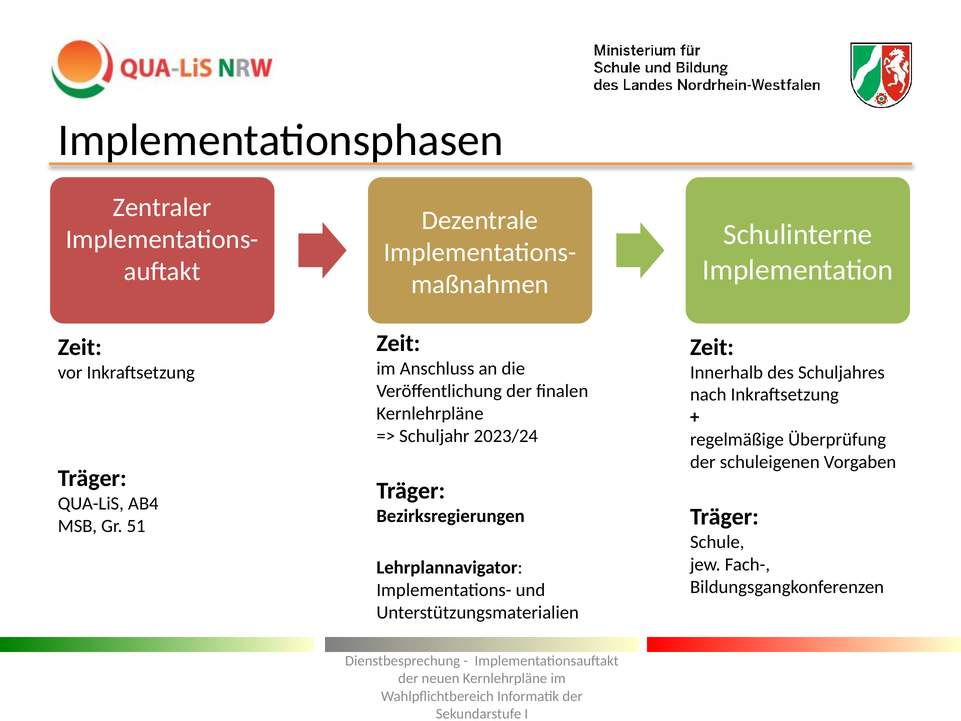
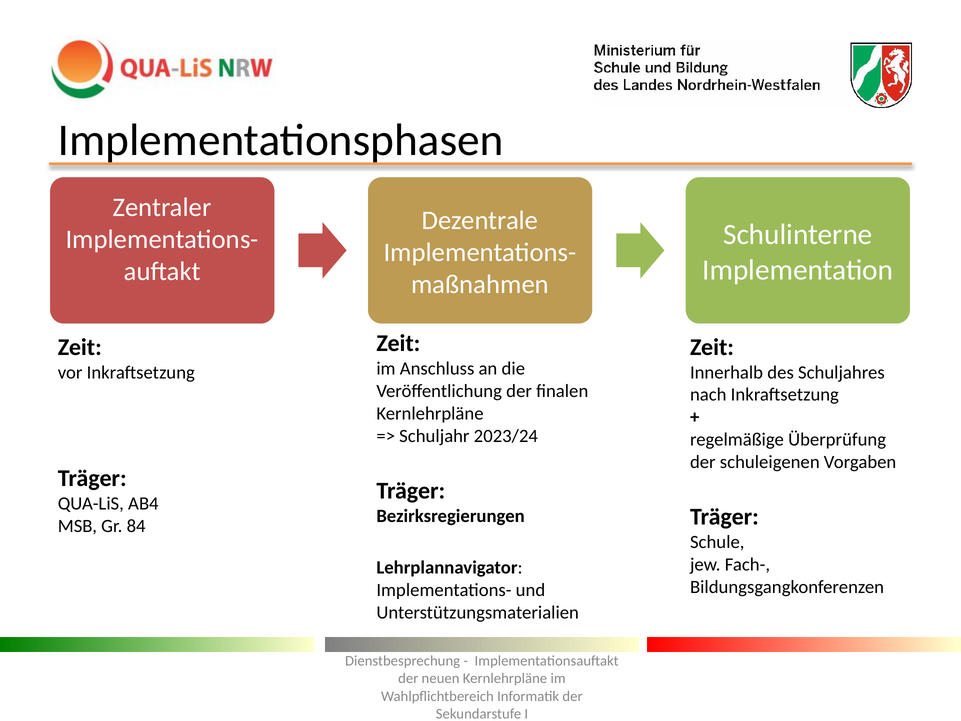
51: 51 -> 84 (136, 526)
